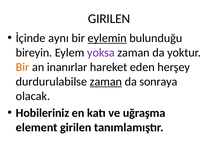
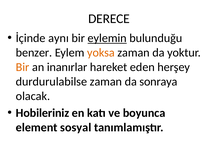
GIRILEN: GIRILEN -> DERECE (109, 19)
bireyin: bireyin -> benzer (34, 53)
yoksa colour: purple -> orange (101, 53)
zaman underline: present -> none (106, 82)
uğraşma: uğraşma -> boyunca (144, 113)
element girilen: girilen -> sosyal (76, 128)
